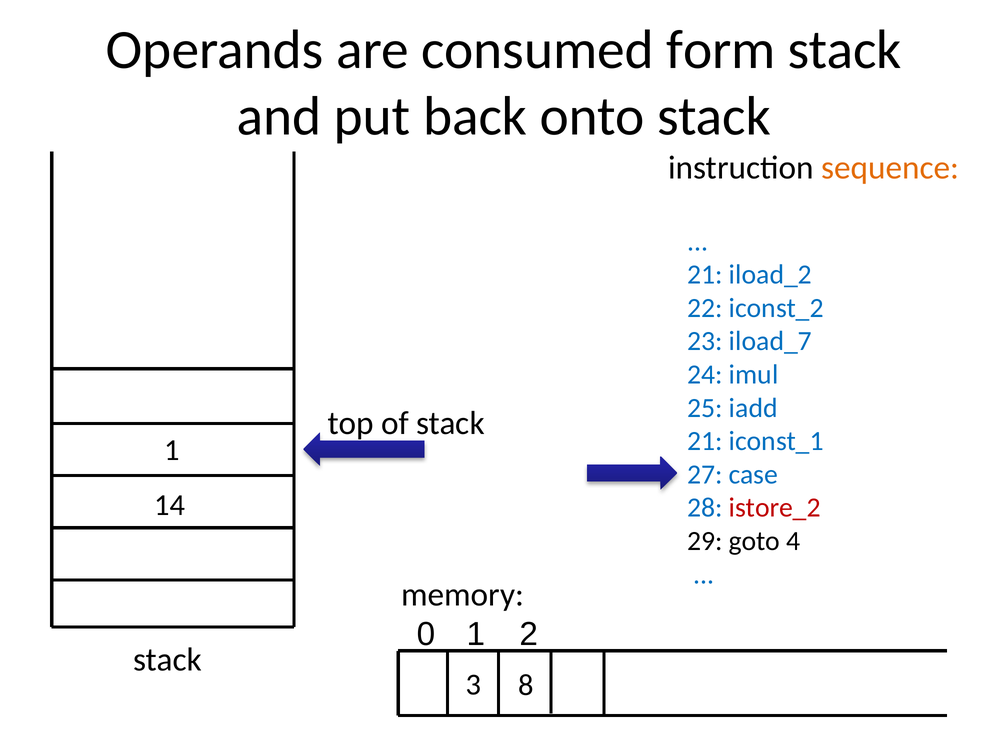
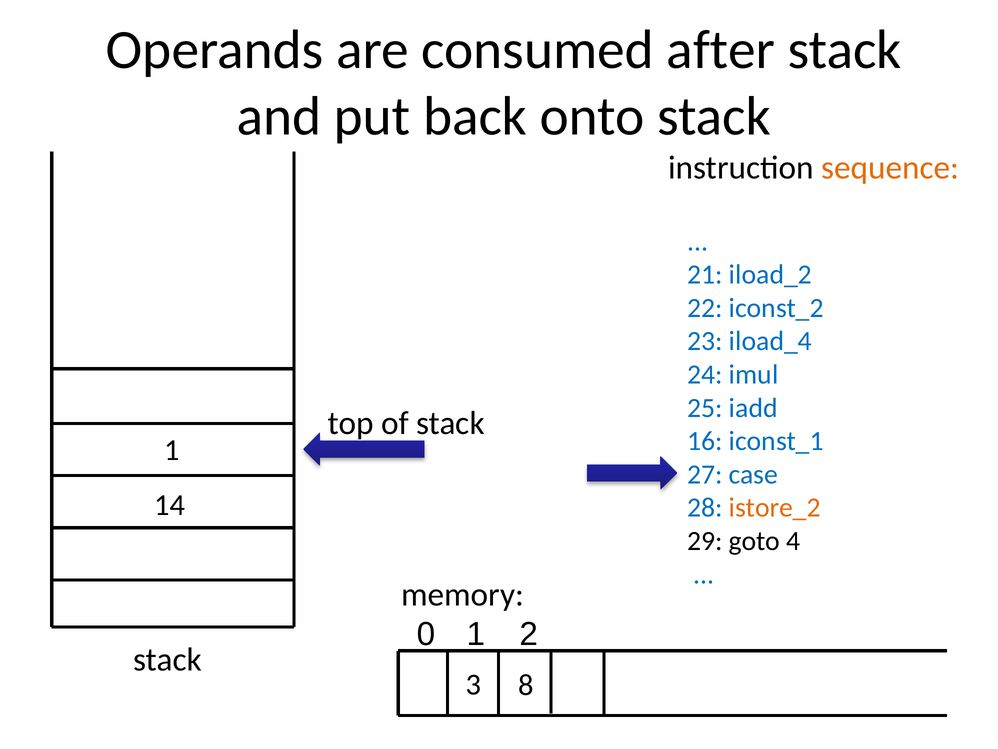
form: form -> after (721, 50)
iload_7: iload_7 -> iload_4 (770, 341)
21: 21 -> 16 (705, 441)
istore_2 colour: red -> orange (775, 507)
